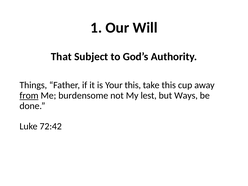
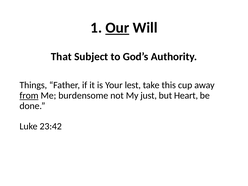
Our underline: none -> present (117, 28)
Your this: this -> lest (133, 85)
lest: lest -> just (149, 96)
Ways: Ways -> Heart (186, 96)
72:42: 72:42 -> 23:42 (51, 126)
